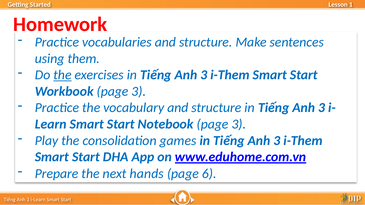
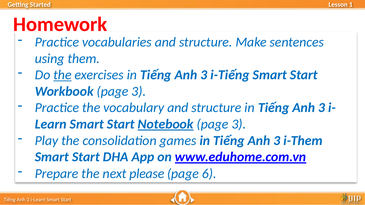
i-Them: i-Them -> i-Tiếng (230, 75)
Notebook underline: none -> present (166, 124)
hands: hands -> please (147, 174)
